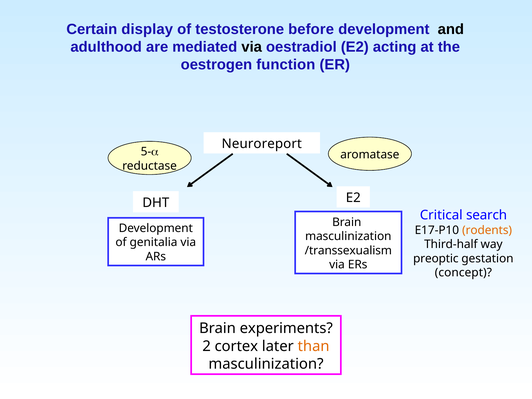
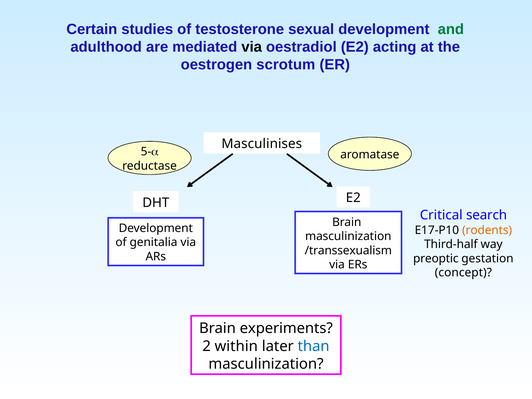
display: display -> studies (147, 29)
before: before -> sexual (311, 29)
and colour: black -> green (451, 29)
function: function -> scrotum (286, 65)
Neuroreport: Neuroreport -> Masculinises (262, 144)
cortex: cortex -> within (236, 346)
than colour: orange -> blue (314, 346)
